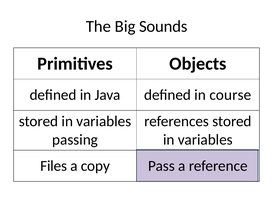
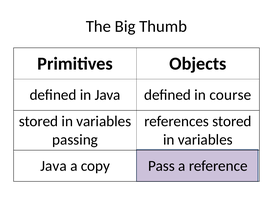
Sounds: Sounds -> Thumb (163, 26)
Files: Files -> Java (53, 166)
